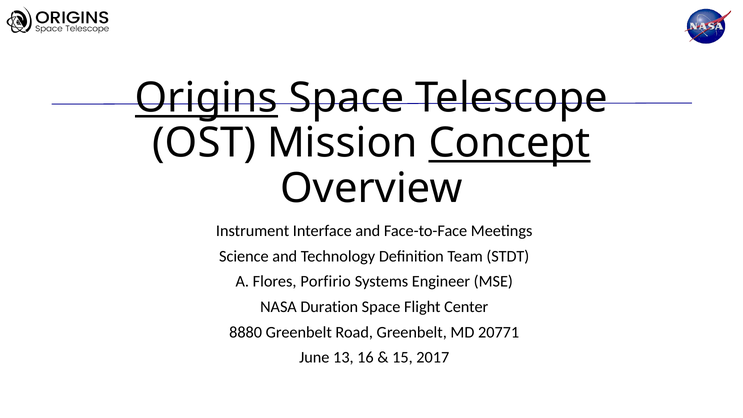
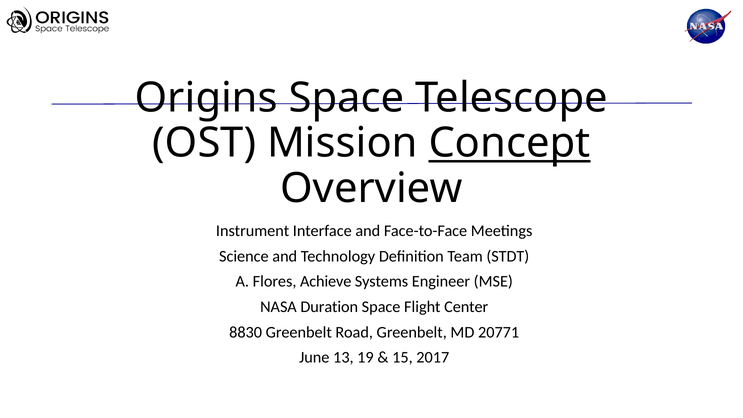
Origins underline: present -> none (206, 98)
Porfirio: Porfirio -> Achieve (326, 282)
8880: 8880 -> 8830 (246, 332)
16: 16 -> 19 (365, 357)
